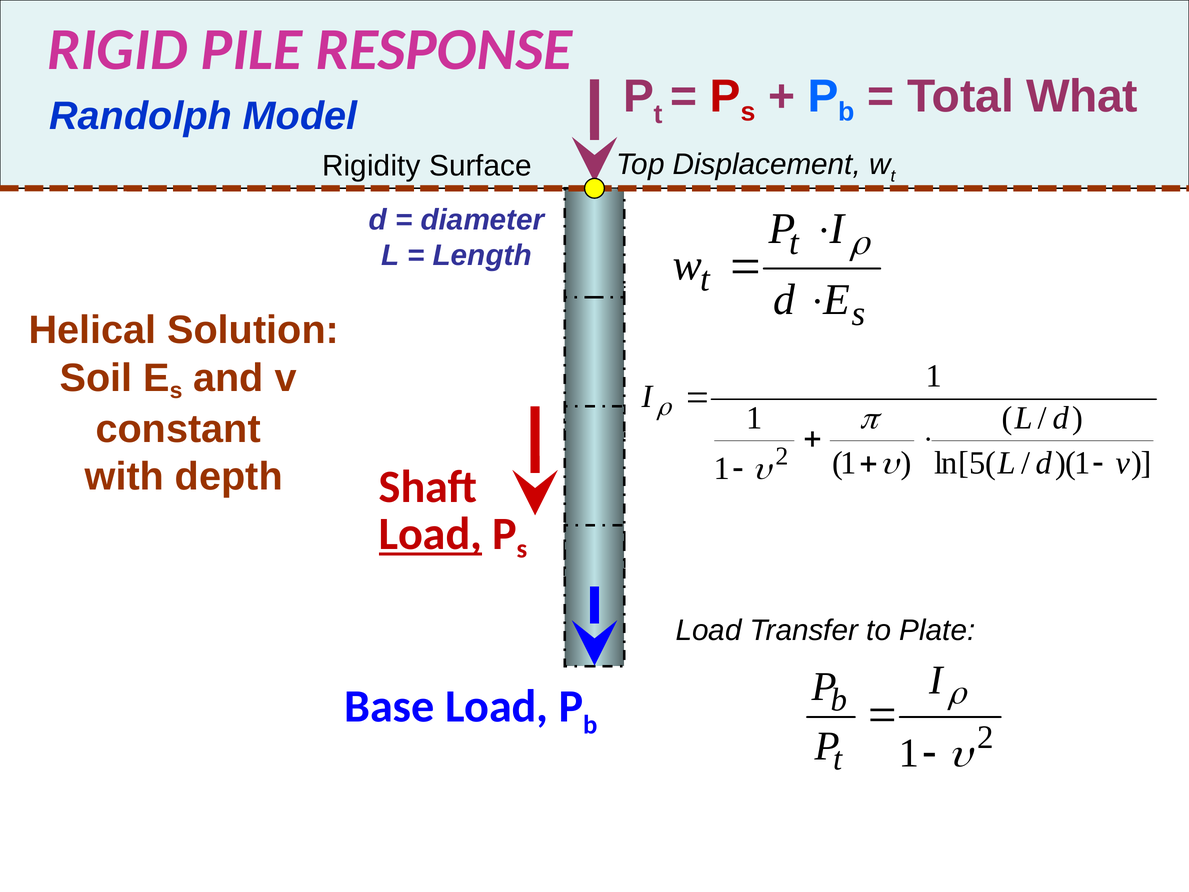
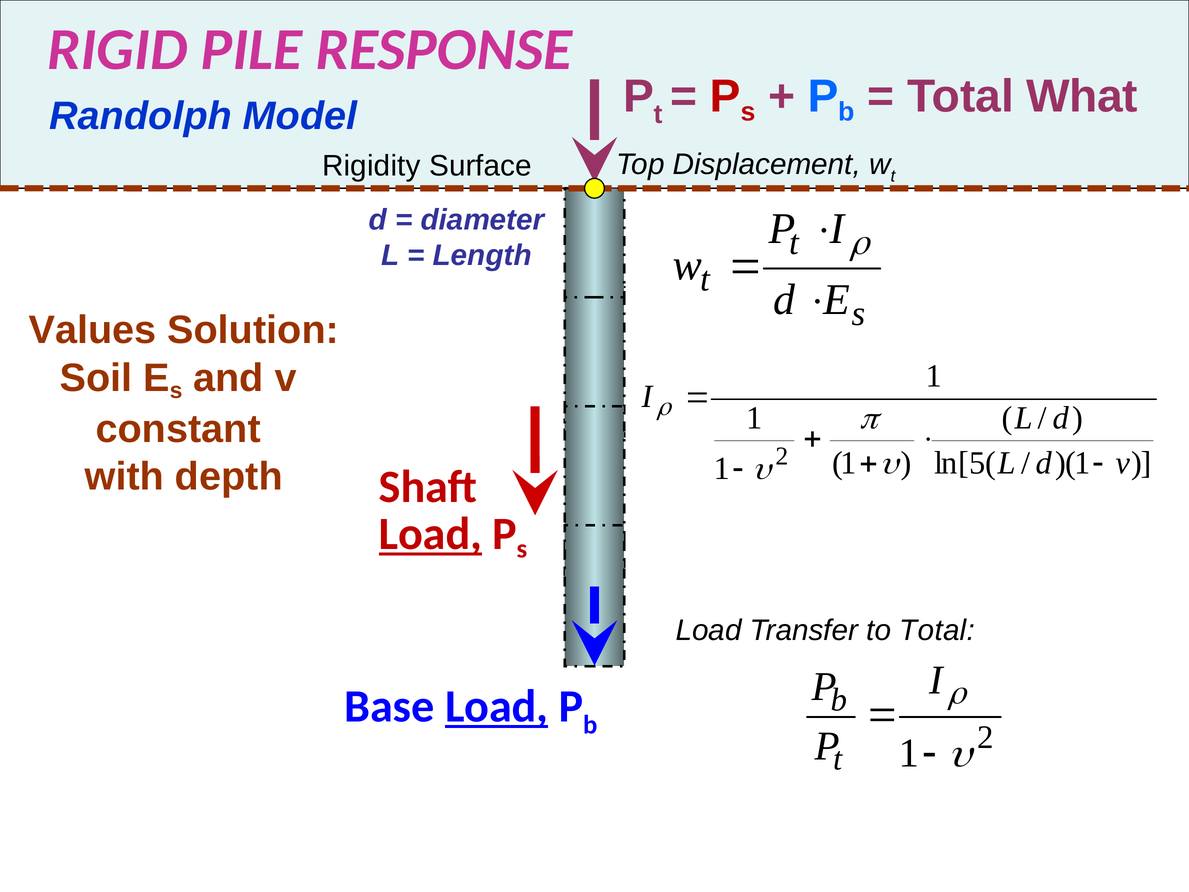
Helical: Helical -> Values (92, 330)
to Plate: Plate -> Total (937, 630)
Load underline: none -> present (497, 707)
